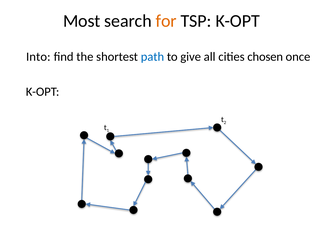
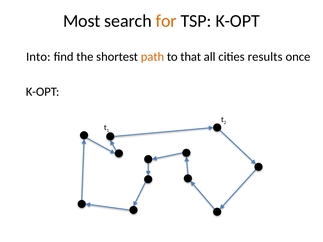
path colour: blue -> orange (152, 57)
give: give -> that (191, 57)
chosen: chosen -> results (265, 57)
